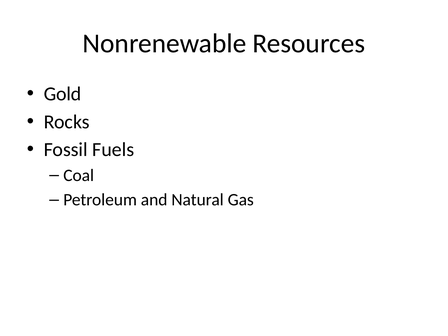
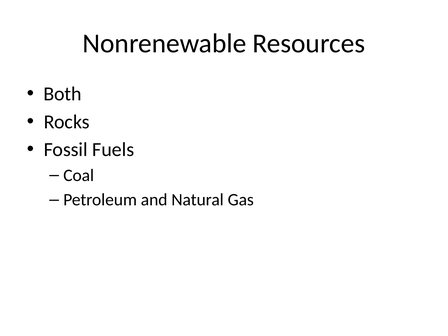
Gold: Gold -> Both (63, 94)
